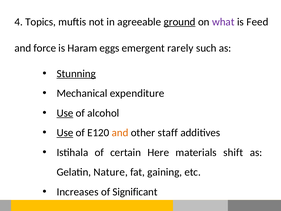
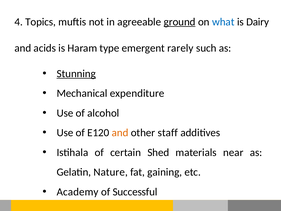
what colour: purple -> blue (223, 22)
Feed: Feed -> Dairy (258, 22)
force: force -> acids (45, 48)
eggs: eggs -> type (109, 48)
Use underline: present -> none (65, 113)
Use underline: present -> none (65, 133)
Here: Here -> Shed (158, 152)
shift: shift -> near (233, 152)
Increases: Increases -> Academy (78, 192)
Significant: Significant -> Successful (135, 192)
